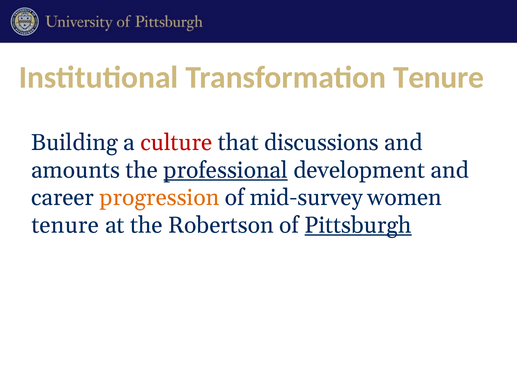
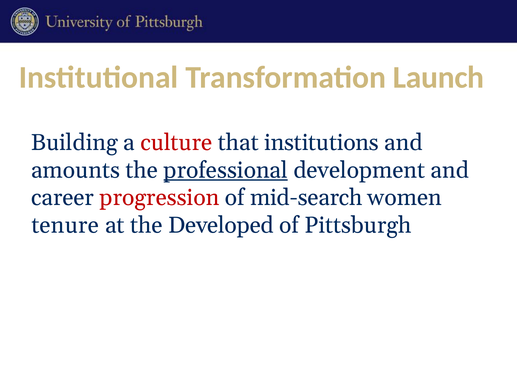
Transformation Tenure: Tenure -> Launch (439, 78)
discussions: discussions -> institutions (322, 143)
progression colour: orange -> red (159, 198)
mid-survey: mid-survey -> mid-search (306, 198)
Robertson: Robertson -> Developed (221, 226)
Pittsburgh underline: present -> none (358, 226)
